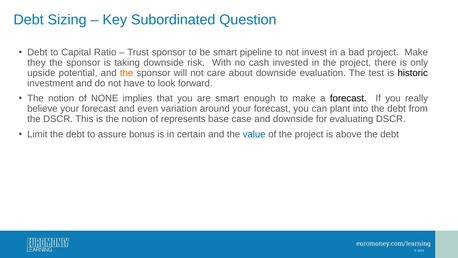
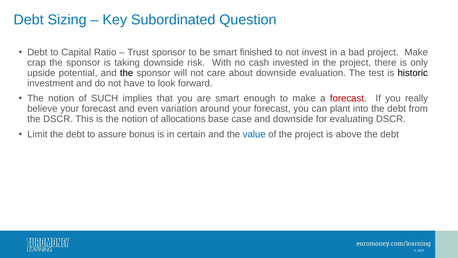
pipeline: pipeline -> finished (256, 52)
they: they -> crap (37, 63)
the colour: orange -> black (127, 73)
NONE: NONE -> SUCH (105, 98)
forecast colour: black -> red (348, 98)
represents: represents -> allocations (183, 119)
